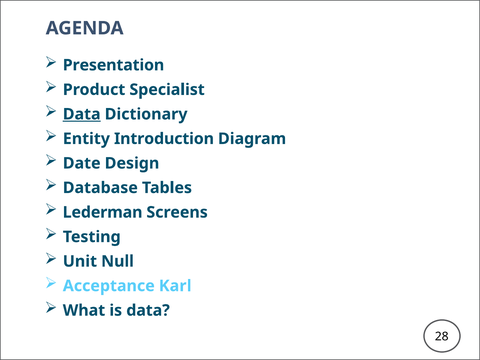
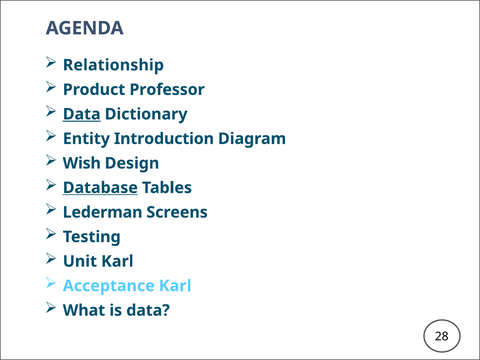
Presentation: Presentation -> Relationship (113, 65)
Specialist: Specialist -> Professor (167, 90)
Date: Date -> Wish (82, 163)
Database underline: none -> present (100, 188)
Unit Null: Null -> Karl (117, 261)
